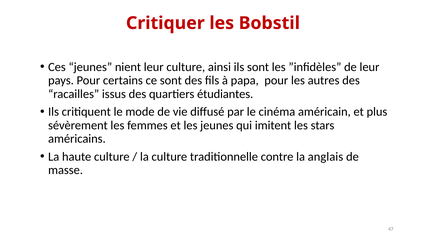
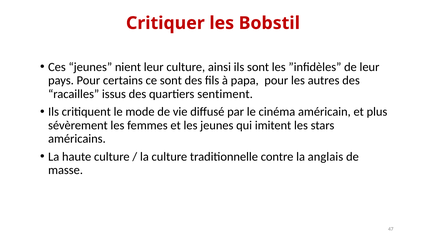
étudiantes: étudiantes -> sentiment (225, 94)
